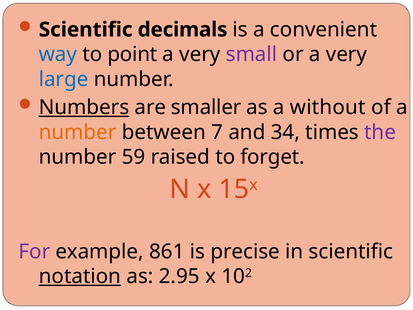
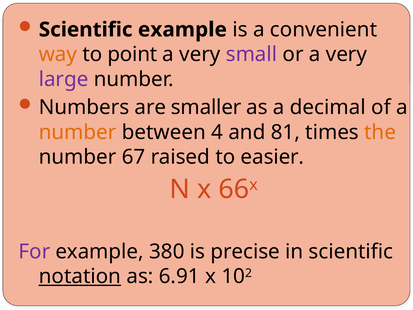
Scientific decimals: decimals -> example (182, 30)
way colour: blue -> orange (58, 54)
large colour: blue -> purple (64, 79)
Numbers underline: present -> none (84, 107)
without: without -> decimal (328, 107)
7: 7 -> 4 (217, 132)
34: 34 -> 81 (285, 132)
the colour: purple -> orange (380, 132)
59: 59 -> 67 (134, 157)
forget: forget -> easier (272, 157)
15: 15 -> 66 (234, 189)
861: 861 -> 380 (167, 251)
2.95: 2.95 -> 6.91 (179, 276)
